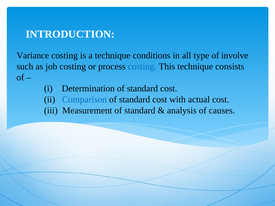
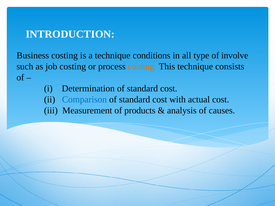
Variance: Variance -> Business (33, 56)
costing colour: blue -> orange (142, 67)
Measurement of standard: standard -> products (140, 111)
